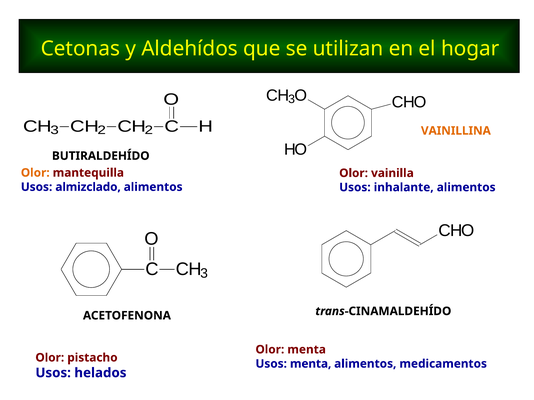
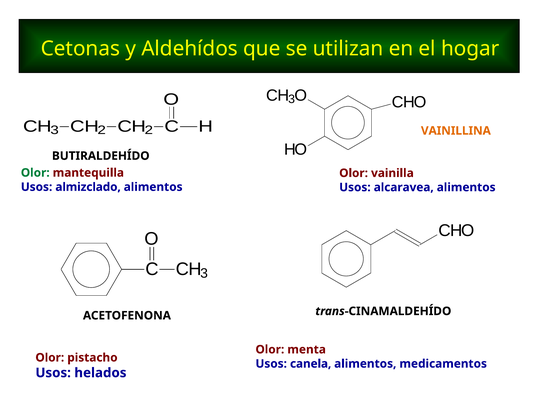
Olor colour: orange -> green (35, 173)
inhalante: inhalante -> alcaravea (404, 188)
Usos menta: menta -> canela (311, 364)
